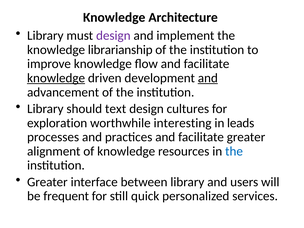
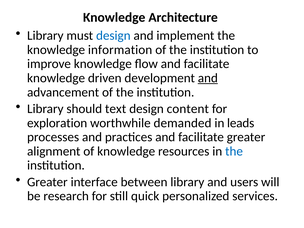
design colour: purple -> blue (113, 36)
librarianship: librarianship -> information (120, 50)
knowledge underline: present -> none (56, 78)
cultures: cultures -> content (188, 109)
interesting: interesting -> demanded (183, 123)
frequent: frequent -> research (66, 196)
